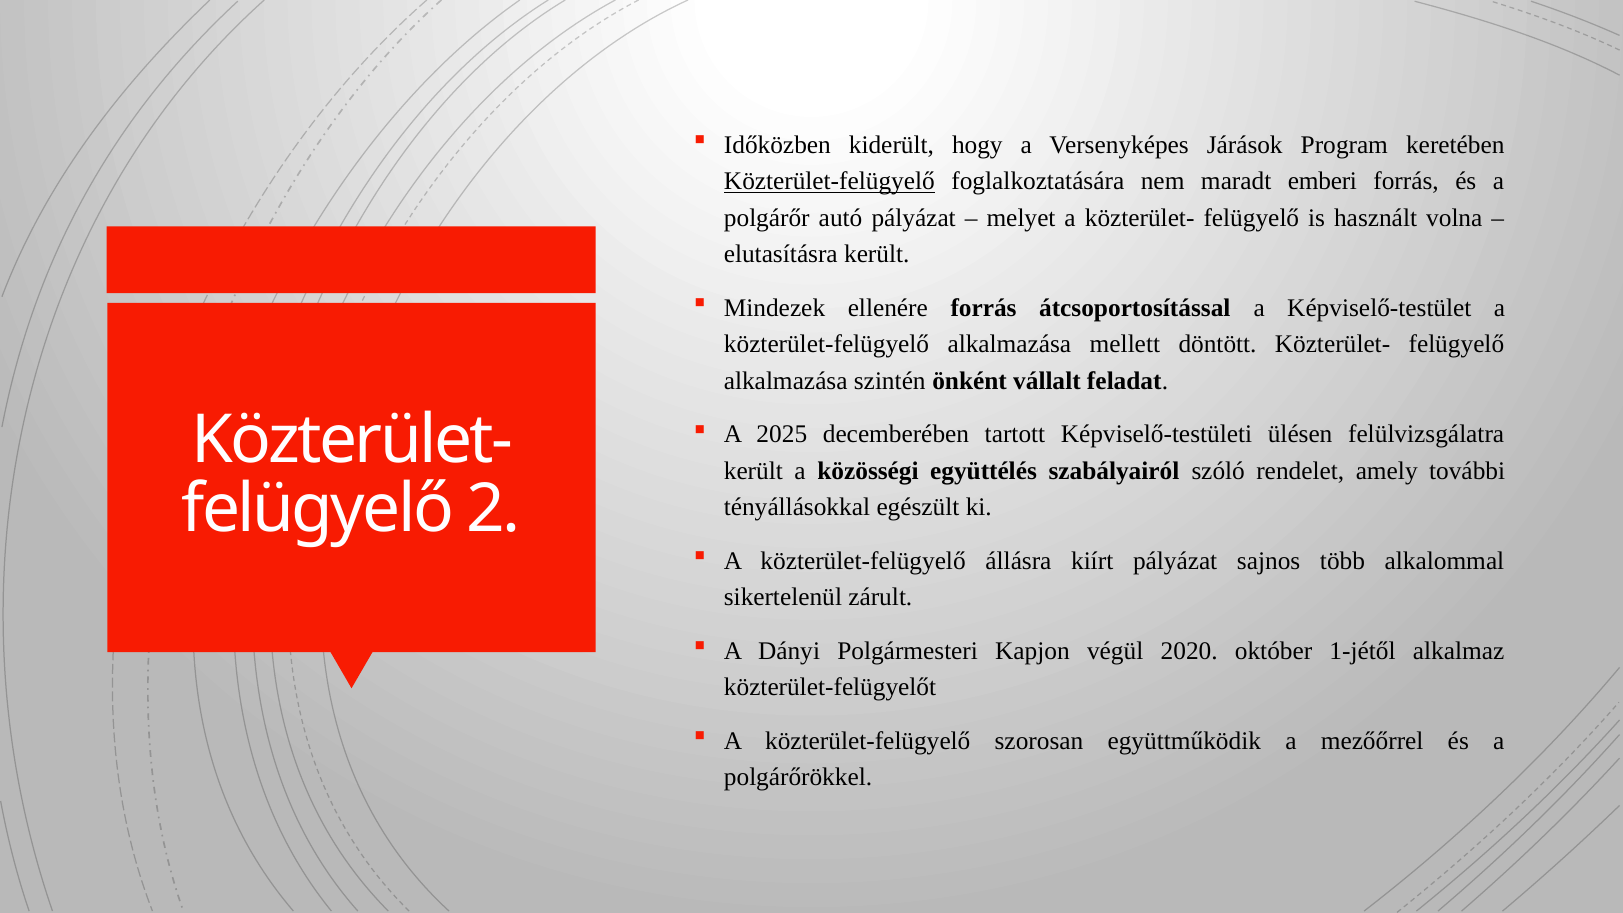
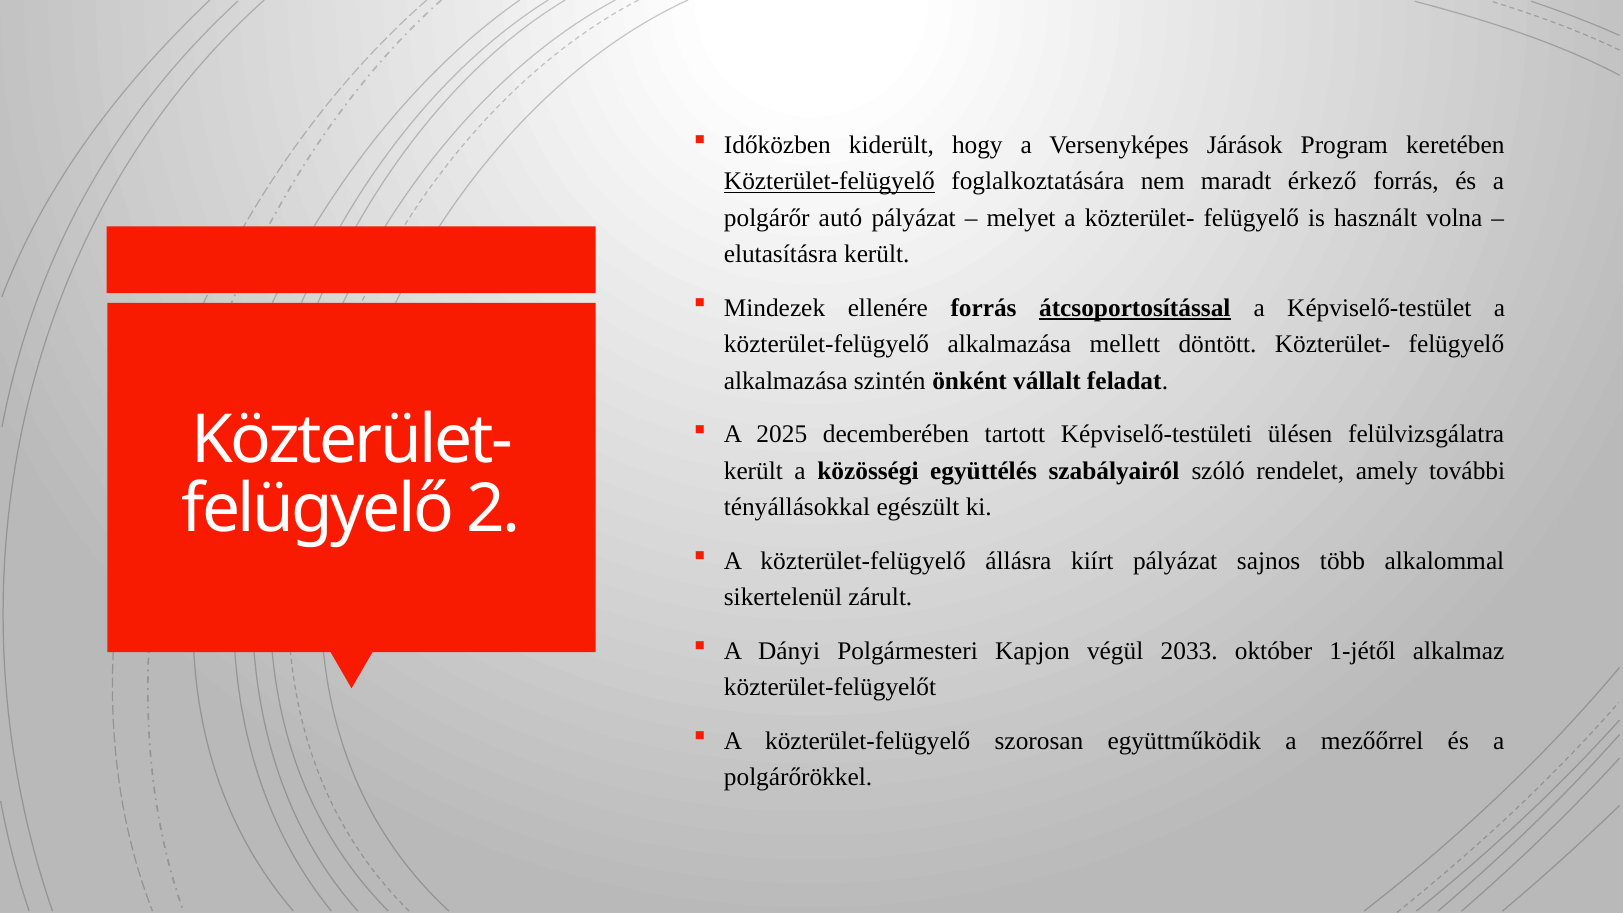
emberi: emberi -> érkező (1322, 181)
átcsoportosítással underline: none -> present (1135, 308)
2020: 2020 -> 2033 (1189, 651)
